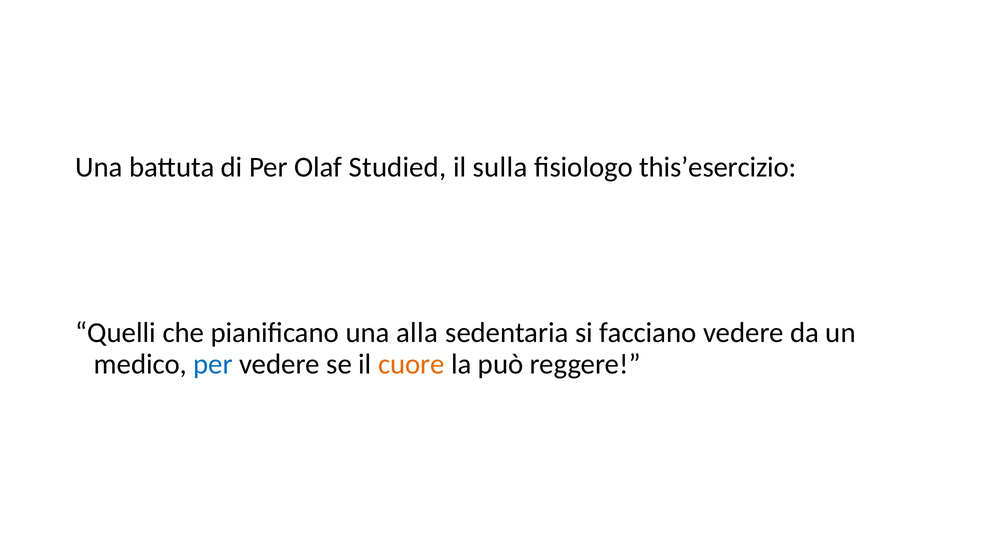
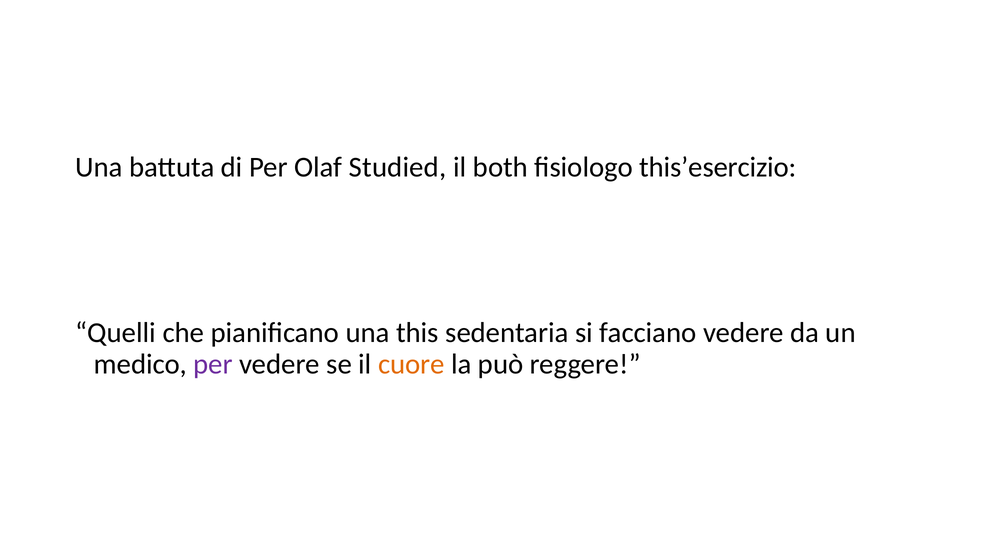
sulla: sulla -> both (500, 167)
alla: alla -> this (417, 333)
per colour: blue -> purple (213, 364)
